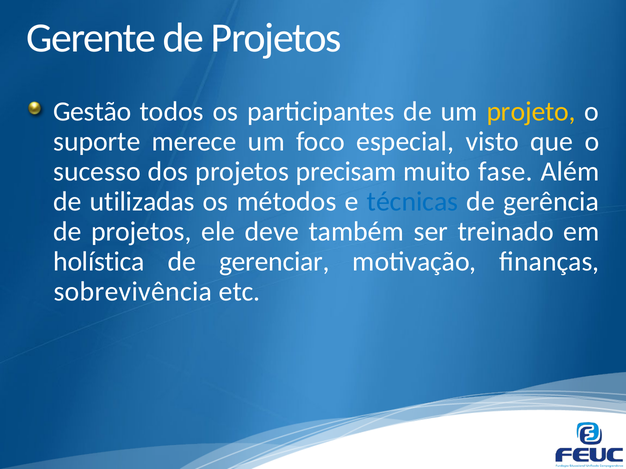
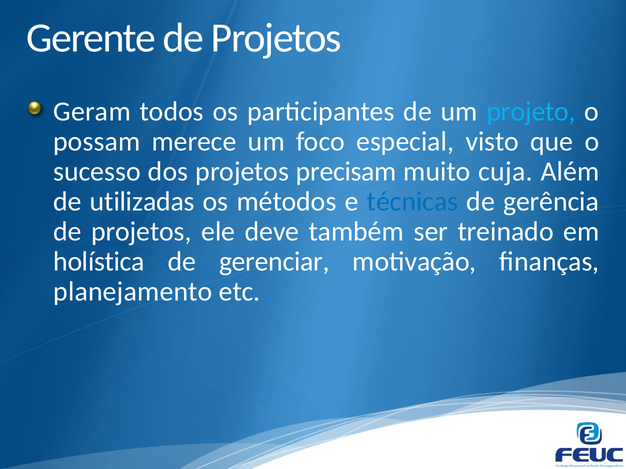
Gestão: Gestão -> Geram (92, 112)
projeto colour: yellow -> light blue (531, 112)
suporte: suporte -> possam (97, 142)
fase: fase -> cuja (505, 172)
sobrevivência: sobrevivência -> planejamento (133, 292)
